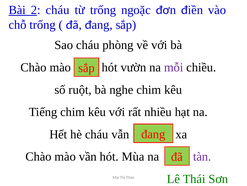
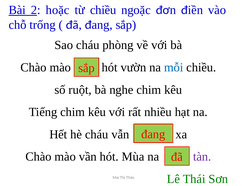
2 cháu: cháu -> hoặc (58, 10)
từ trống: trống -> chiều (103, 10)
mỗi colour: purple -> blue (174, 67)
